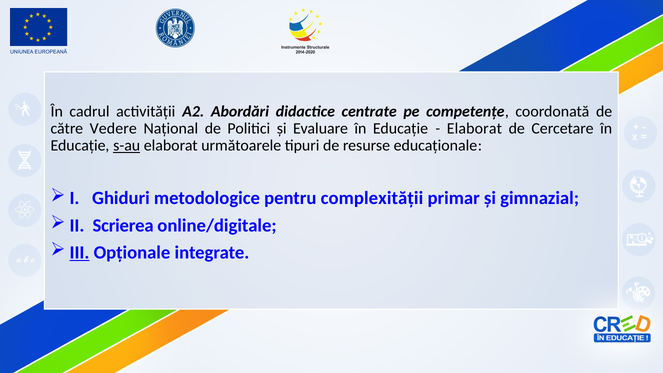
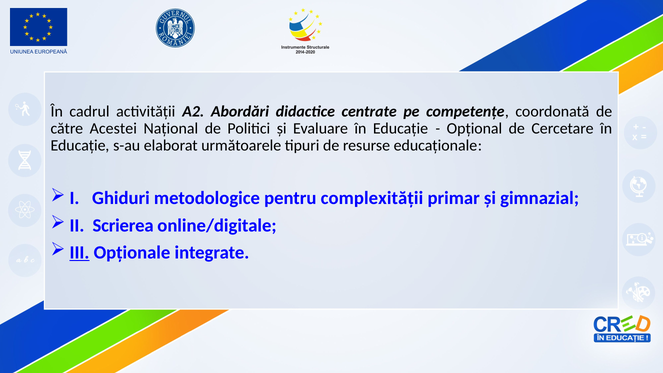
Vedere: Vedere -> Acestei (113, 129)
Elaborat: Elaborat -> Opțional (474, 129)
s-au underline: present -> none (127, 146)
